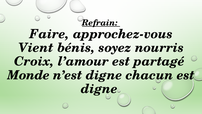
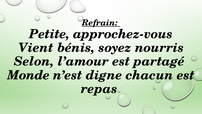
Faire: Faire -> Petite (49, 34)
Croix: Croix -> Selon (34, 61)
digne: digne -> repas (99, 89)
